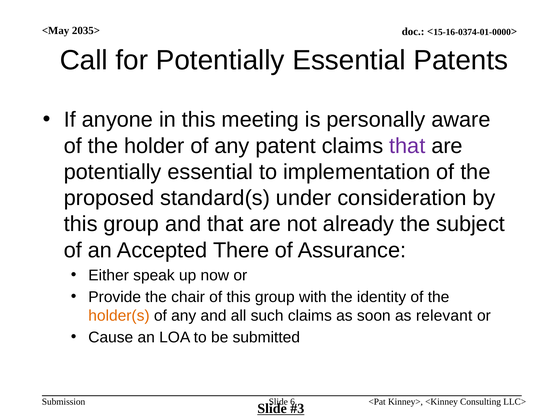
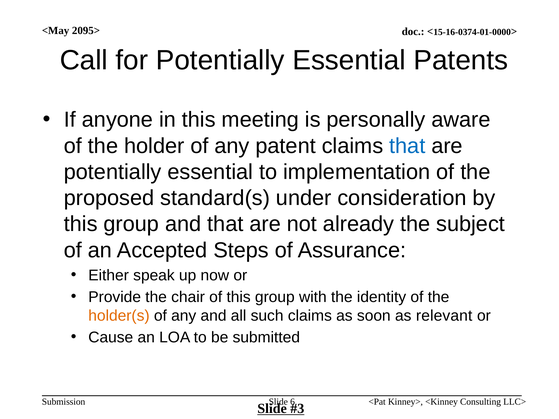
2035>: 2035> -> 2095> (86, 31)
that colour: purple -> blue (407, 146)
There: There -> Steps (241, 250)
